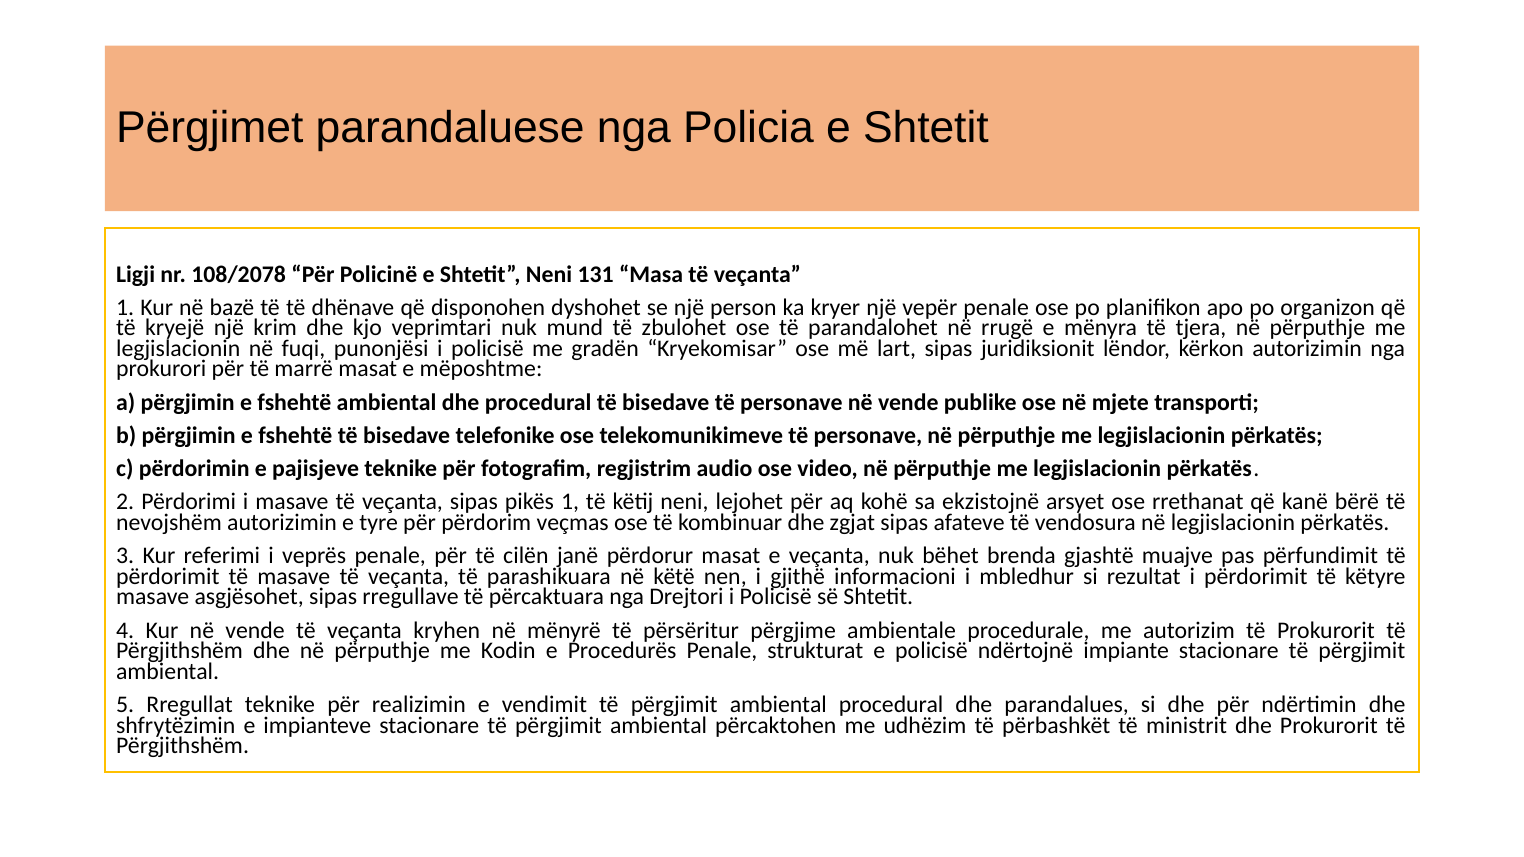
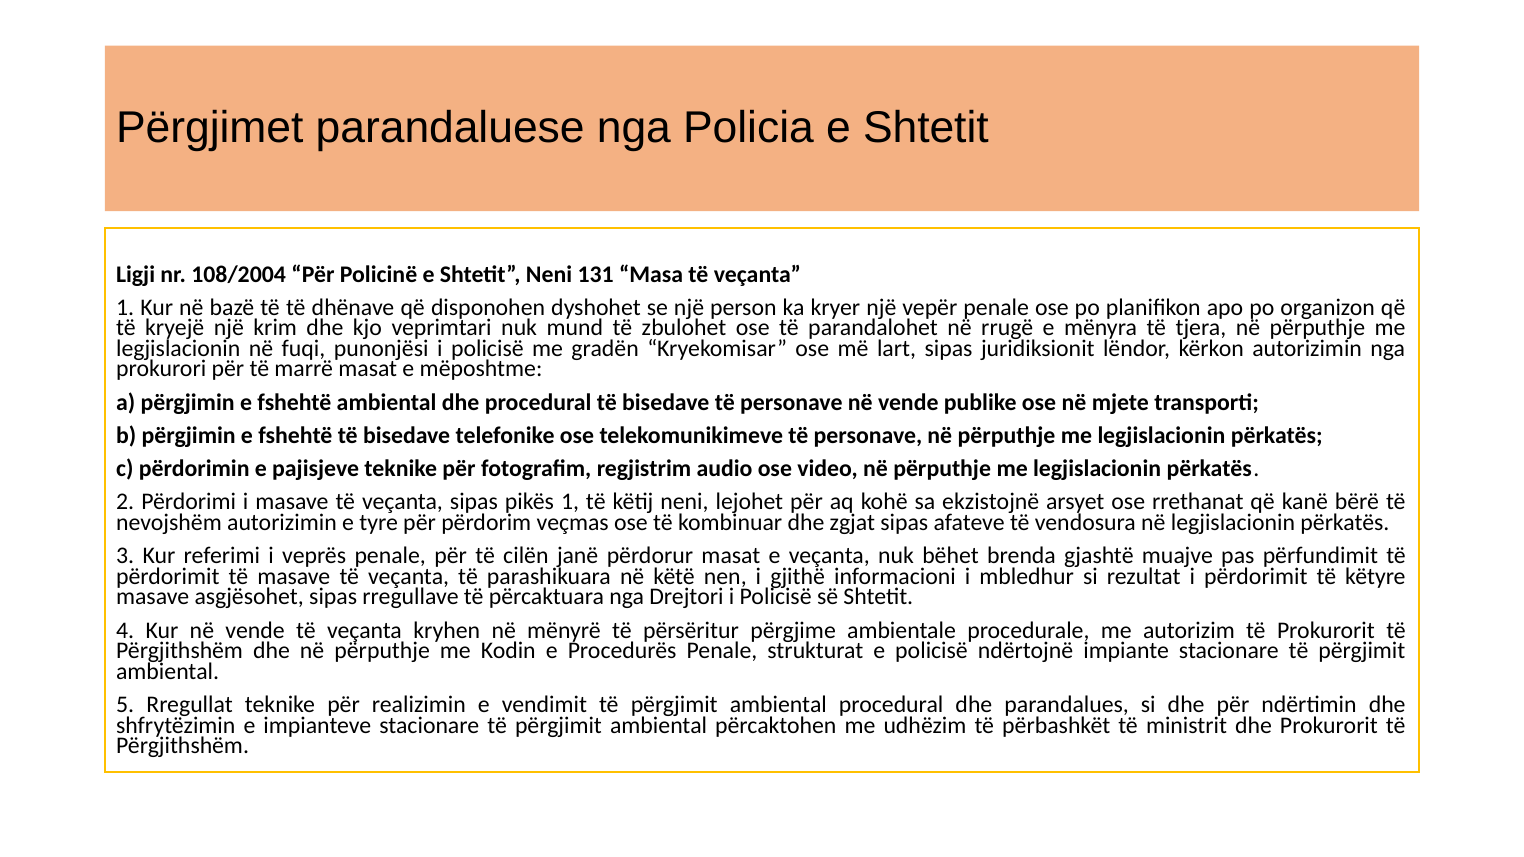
108/2078: 108/2078 -> 108/2004 (239, 274)
